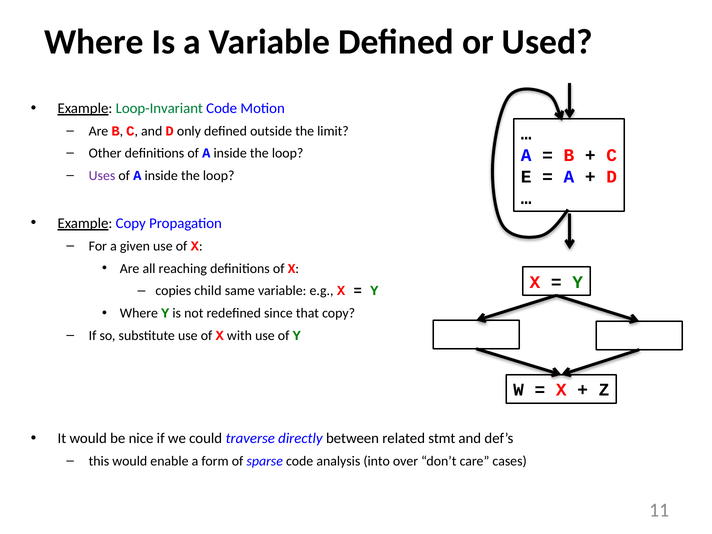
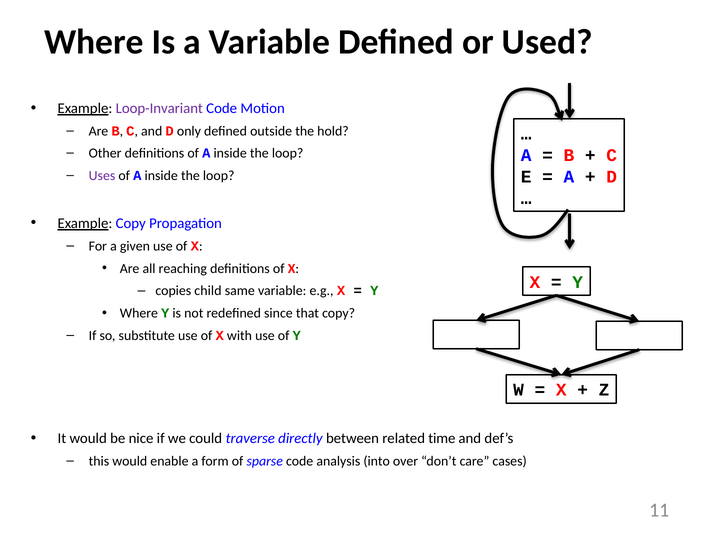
Loop-Invariant colour: green -> purple (159, 108)
limit: limit -> hold (333, 131)
stmt: stmt -> time (442, 438)
